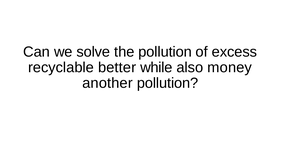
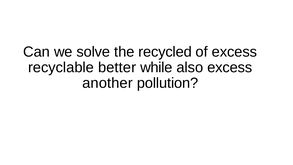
the pollution: pollution -> recycled (165, 52)
also money: money -> excess (230, 67)
